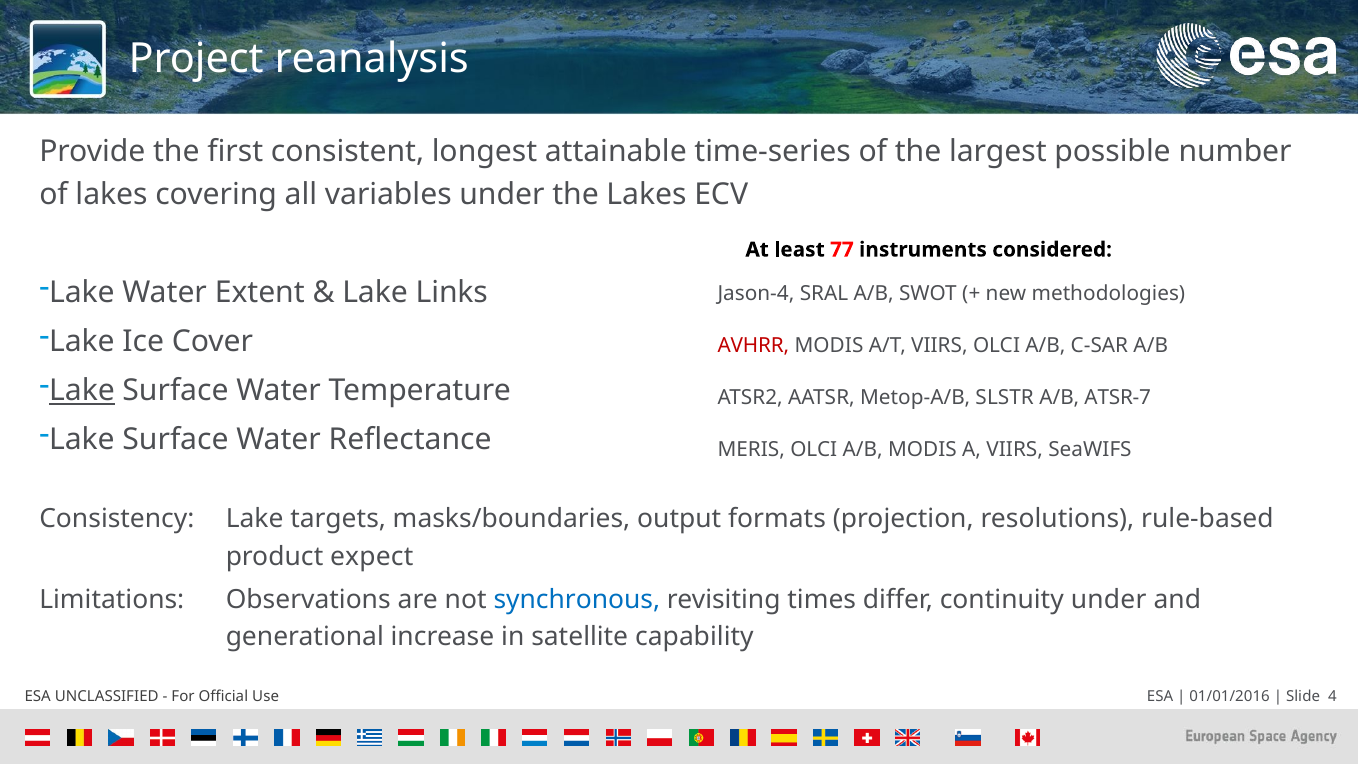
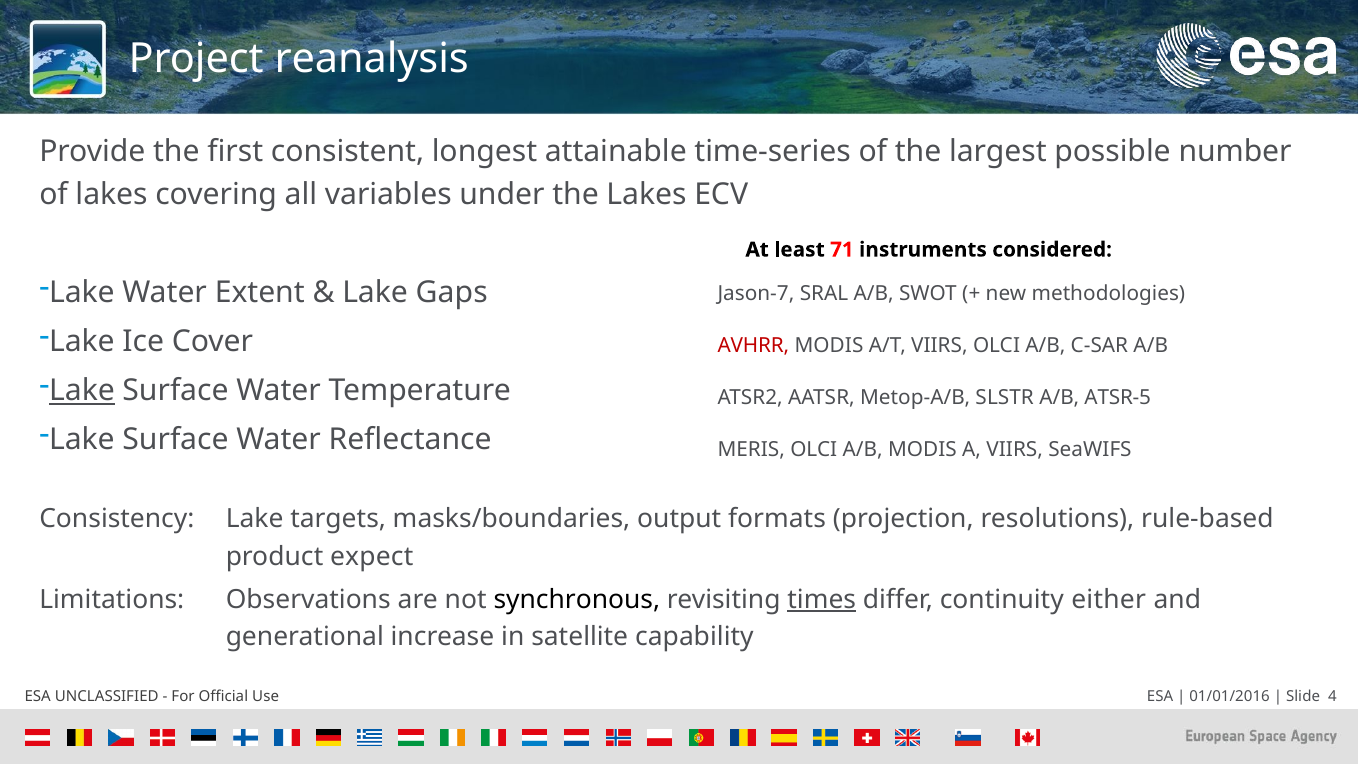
77: 77 -> 71 (842, 250)
Links: Links -> Gaps (452, 293)
Jason-4: Jason-4 -> Jason-7 (756, 293)
ATSR-7: ATSR-7 -> ATSR-5 (1118, 398)
synchronous colour: blue -> black (577, 599)
times underline: none -> present (822, 599)
continuity under: under -> either (1109, 599)
